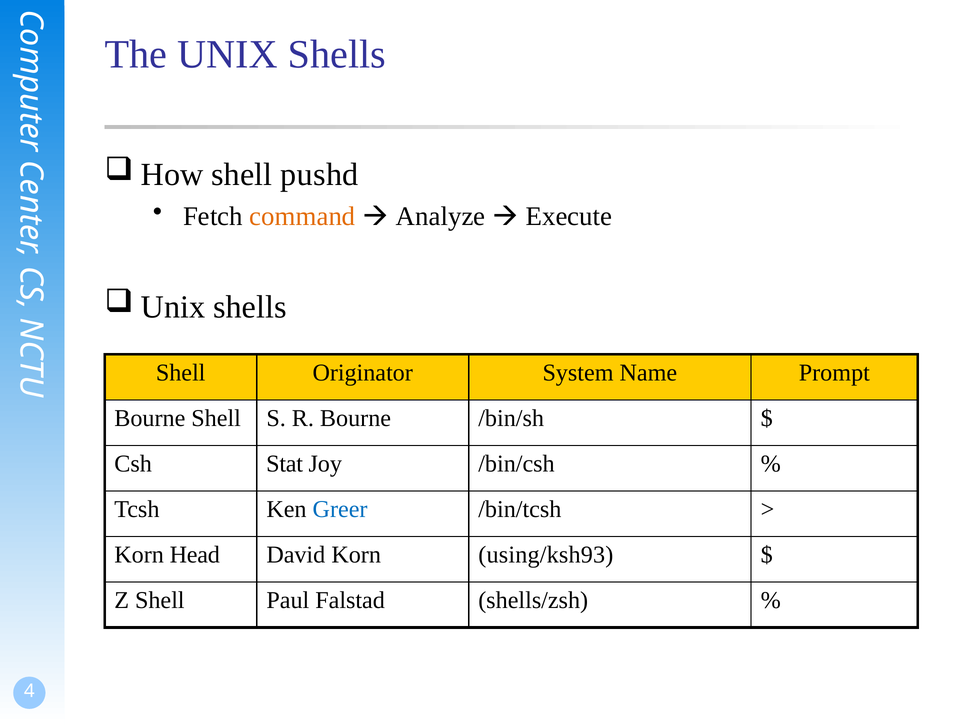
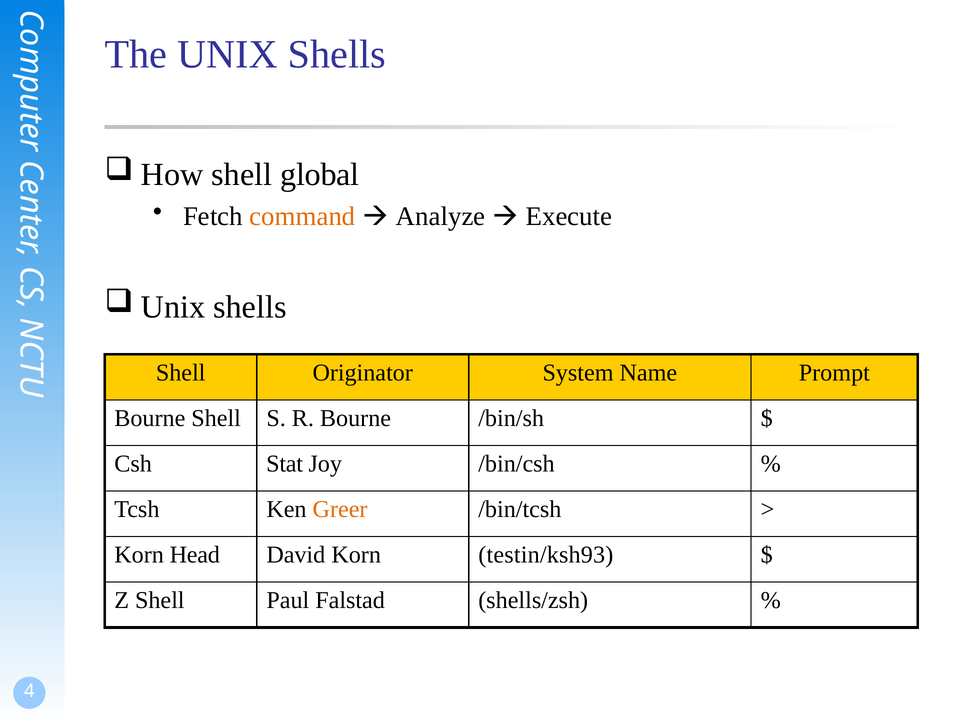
pushd: pushd -> global (320, 175)
Greer colour: blue -> orange (340, 509)
using/ksh93: using/ksh93 -> testin/ksh93 (546, 555)
